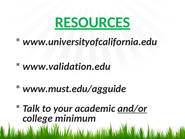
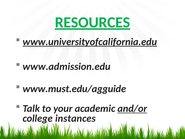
www.universityofcalifornia.edu underline: none -> present (90, 42)
www.validation.edu: www.validation.edu -> www.admission.edu (67, 66)
minimum: minimum -> instances (75, 118)
